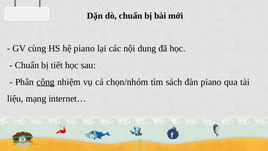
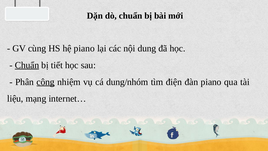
Chuẩn underline: none -> present (27, 65)
chọn/nhóm: chọn/nhóm -> dung/nhóm (127, 82)
sách: sách -> điện (174, 82)
